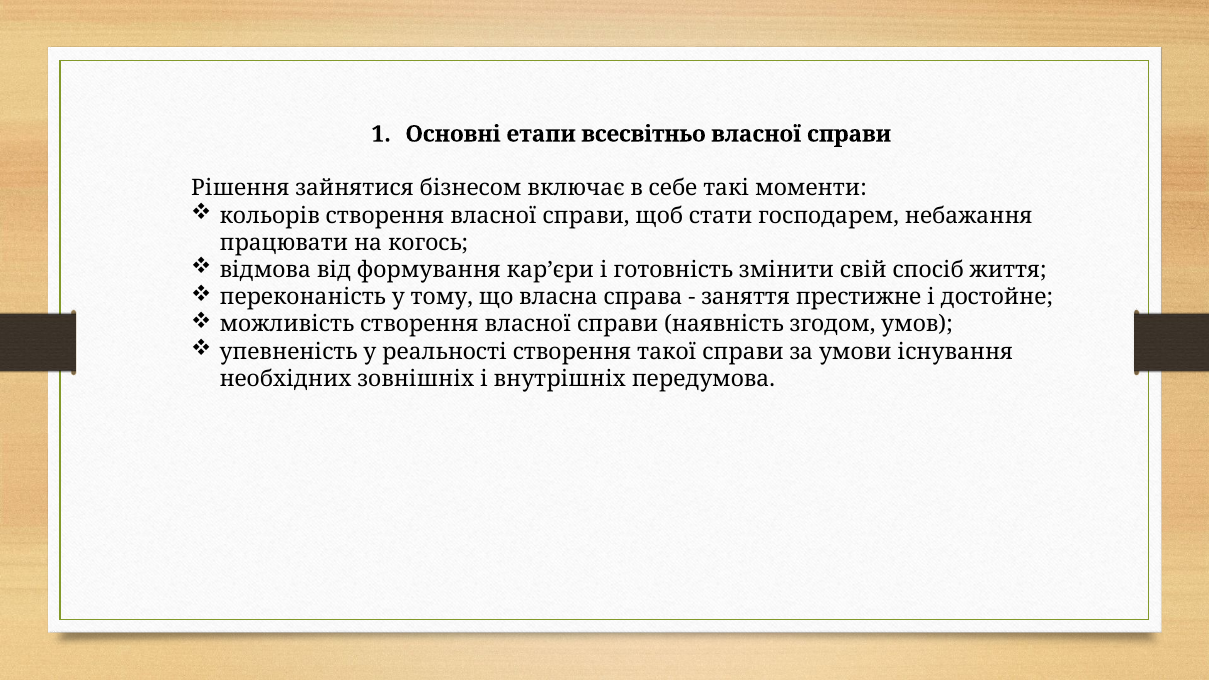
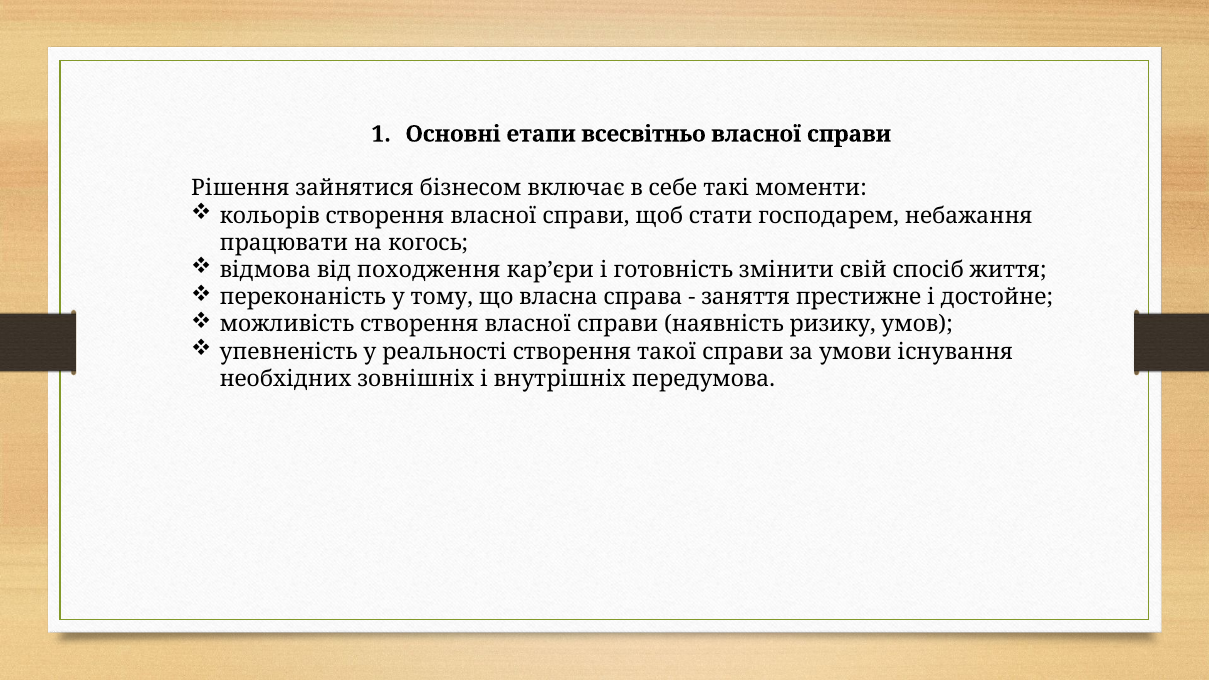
формування: формування -> походження (429, 270)
згодом: згодом -> ризику (833, 324)
